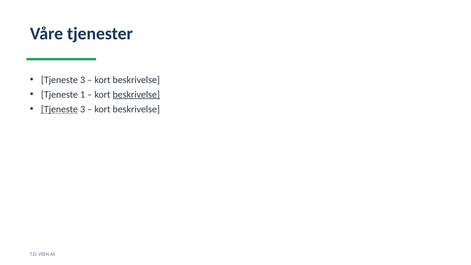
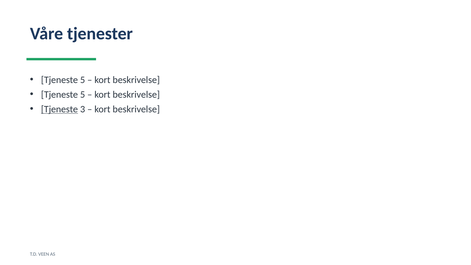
3: 3 -> 5 (83, 80)
1: 1 -> 5 (83, 95)
beskrivelse underline: present -> none (136, 95)
